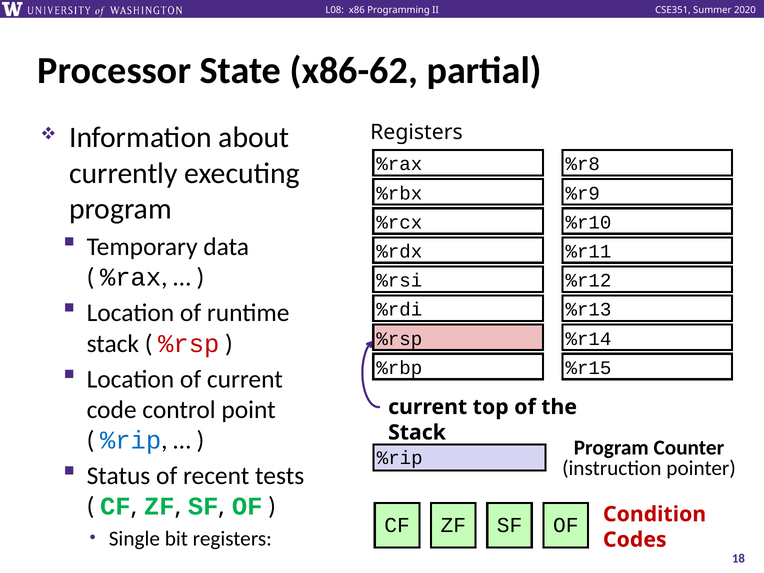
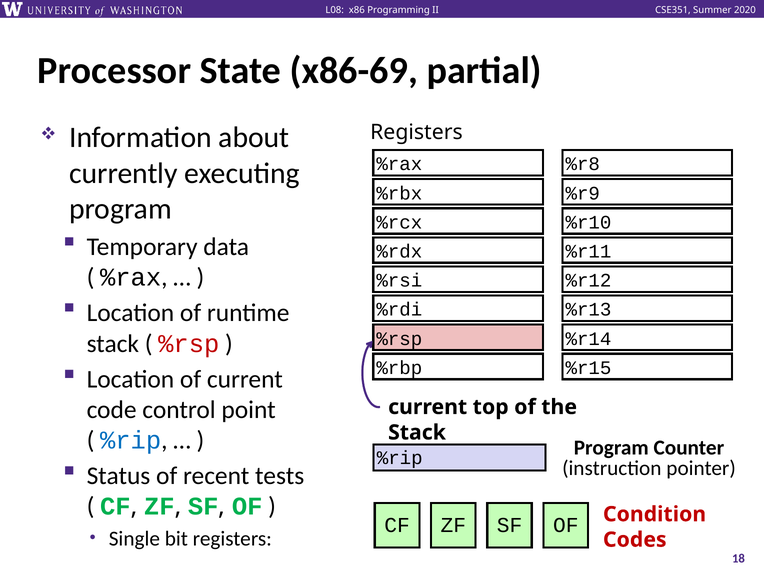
x86-62: x86-62 -> x86-69 (354, 71)
